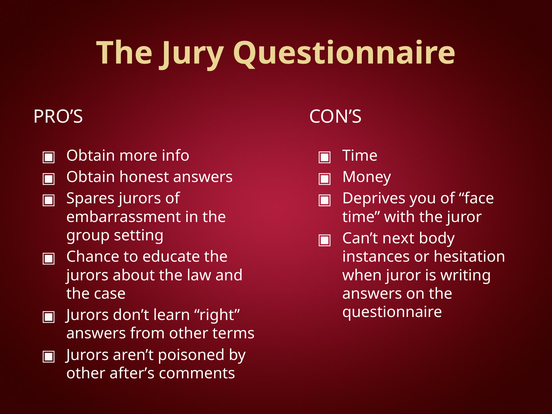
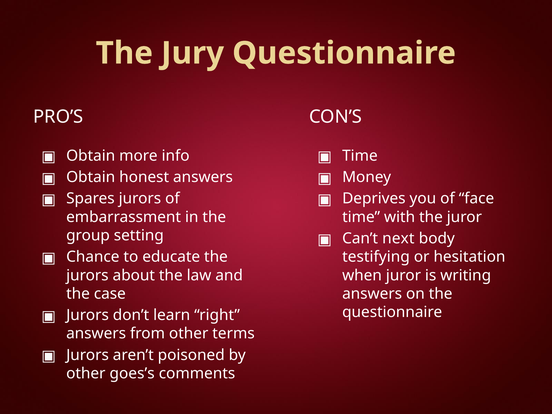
instances: instances -> testifying (376, 257)
after’s: after’s -> goes’s (132, 373)
